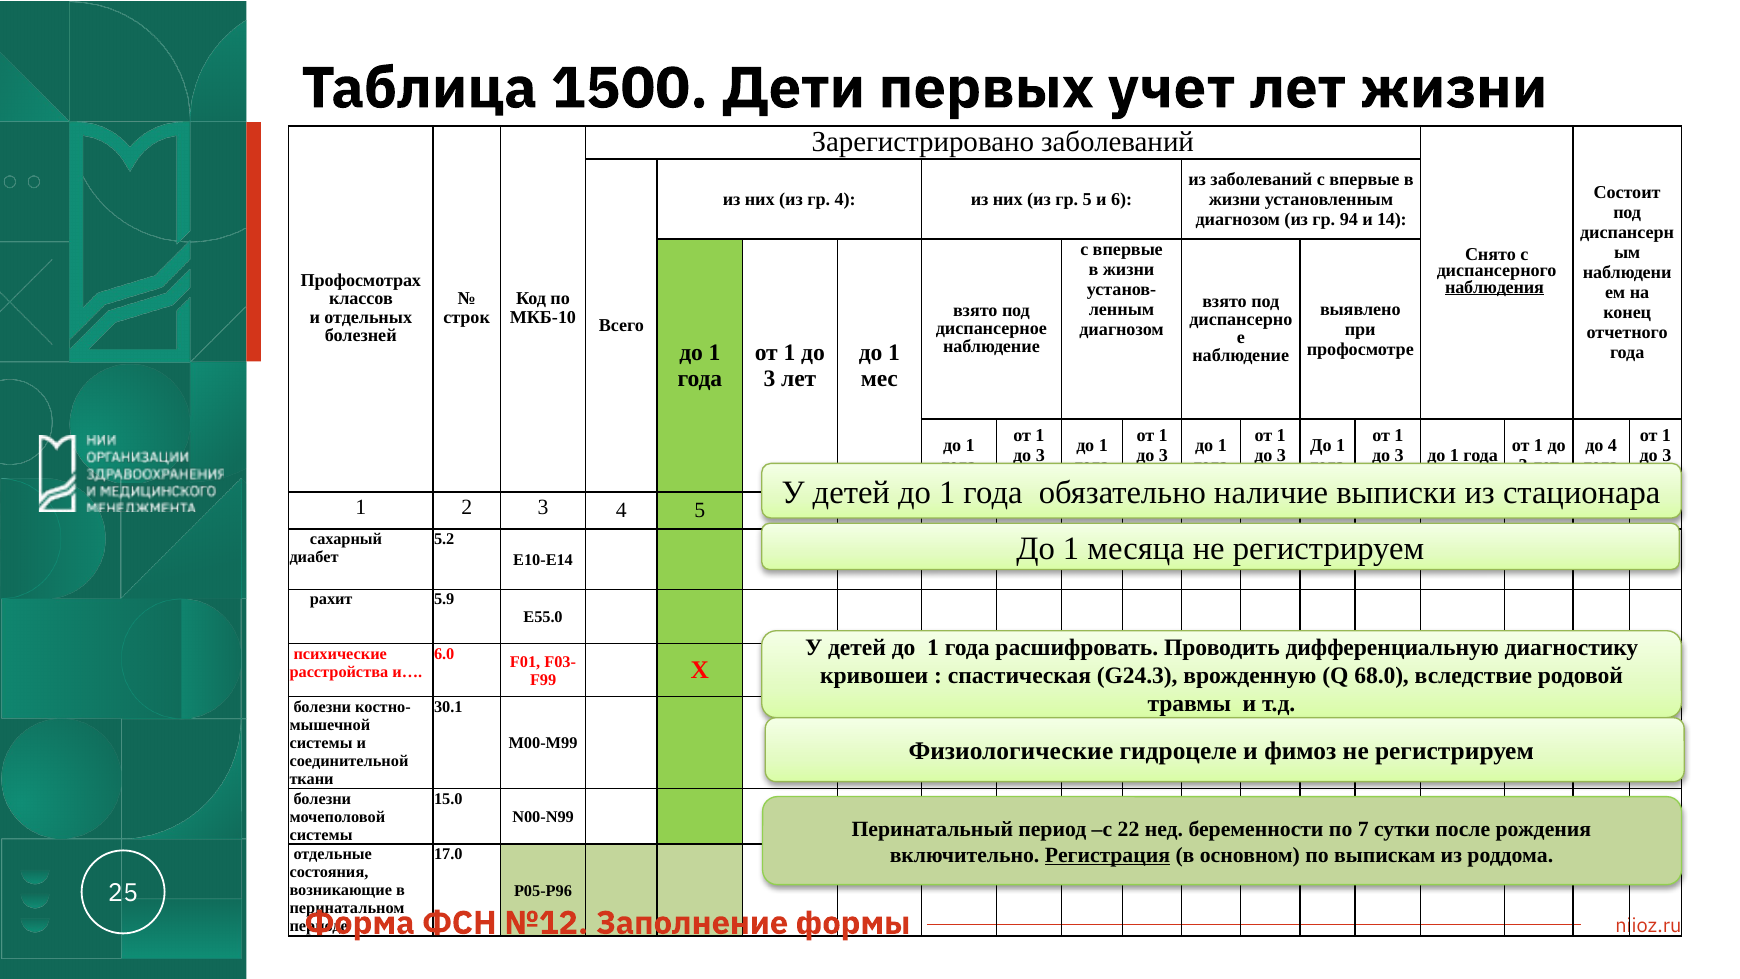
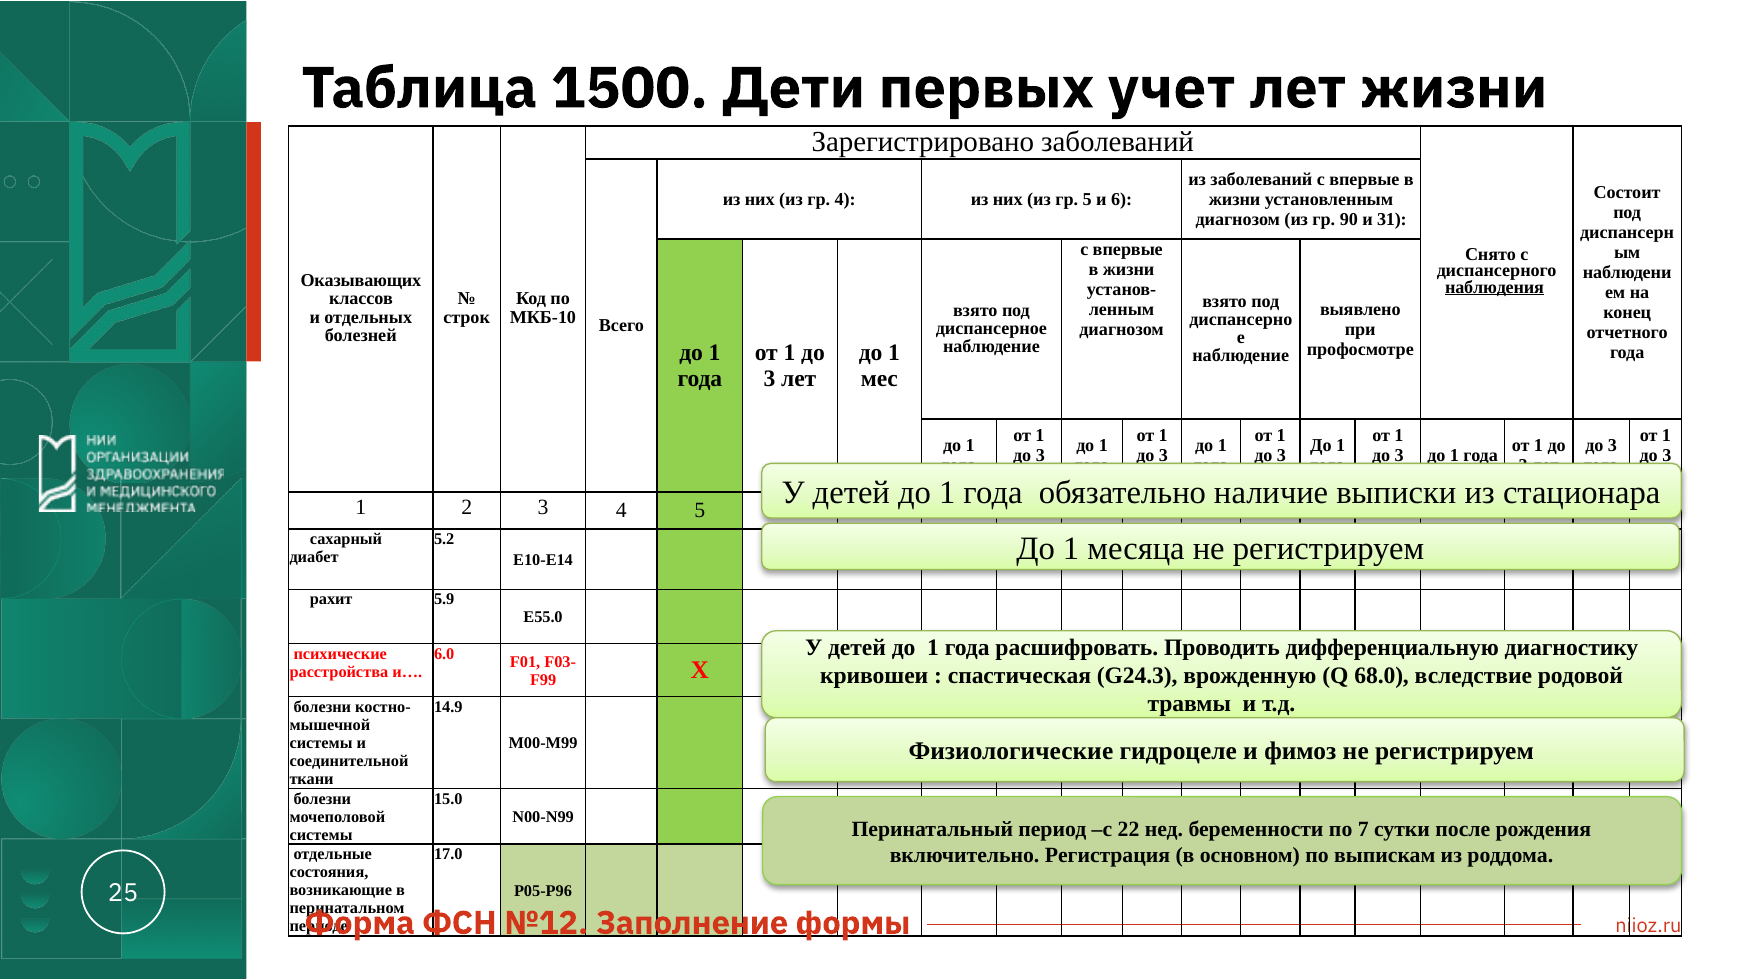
94: 94 -> 90 (1349, 219)
и 14: 14 -> 31 (1392, 219)
Профосмотрах: Профосмотрах -> Оказывающих (361, 281)
4: 4 -> 3 (1613, 446)
30.1: 30.1 -> 14.9 (448, 707)
Регистрация underline: present -> none (1107, 855)
